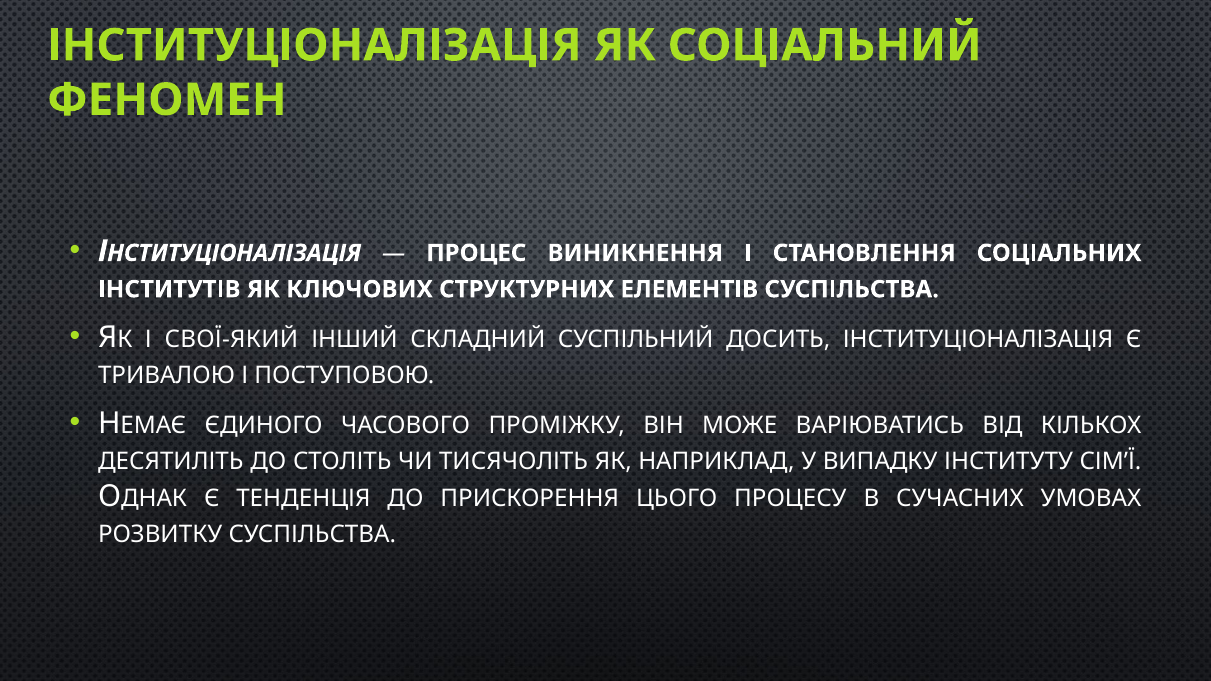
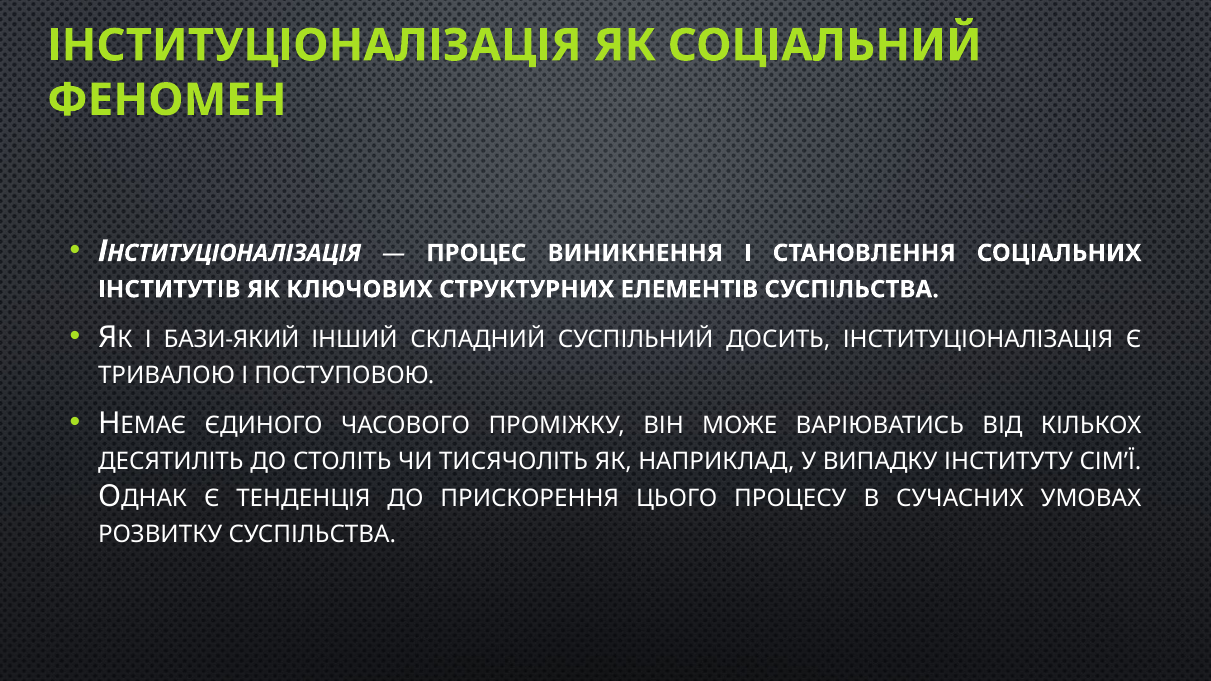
СВОЇ-ЯКИЙ: СВОЇ-ЯКИЙ -> БАЗИ-ЯКИЙ (232, 339)
